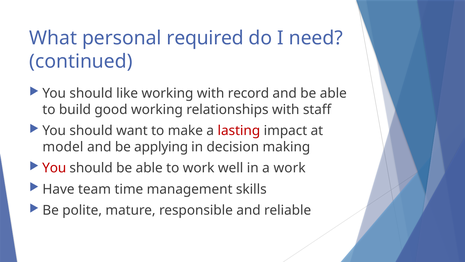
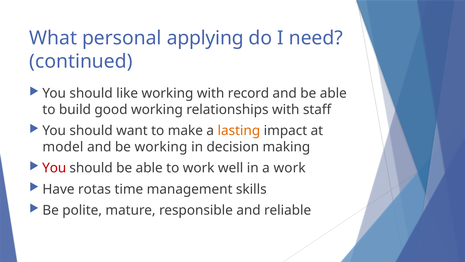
required: required -> applying (205, 38)
lasting colour: red -> orange (239, 131)
be applying: applying -> working (161, 147)
team: team -> rotas (95, 189)
